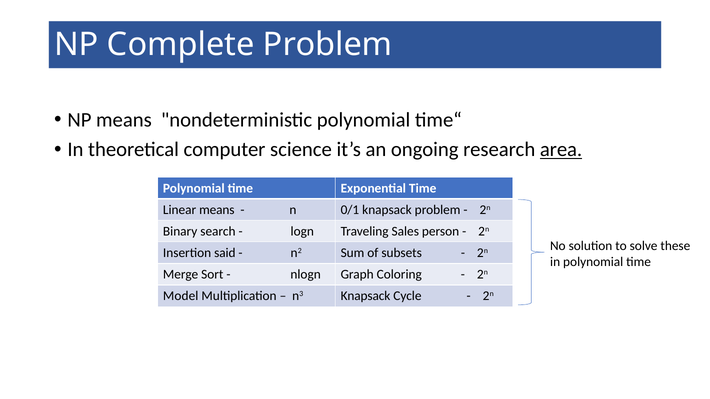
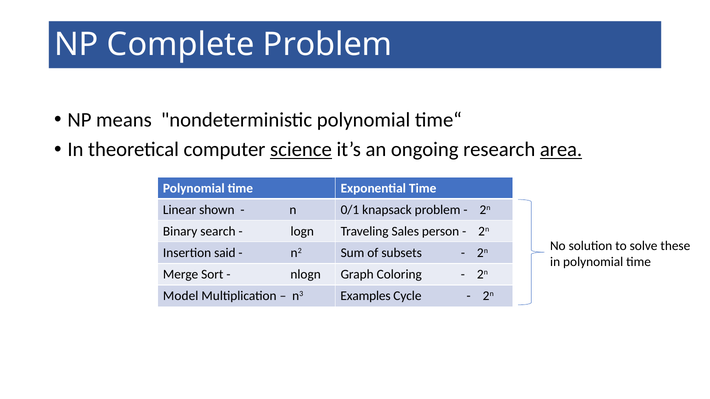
science underline: none -> present (301, 150)
Linear means: means -> shown (217, 210)
n3 Knapsack: Knapsack -> Examples (366, 296)
